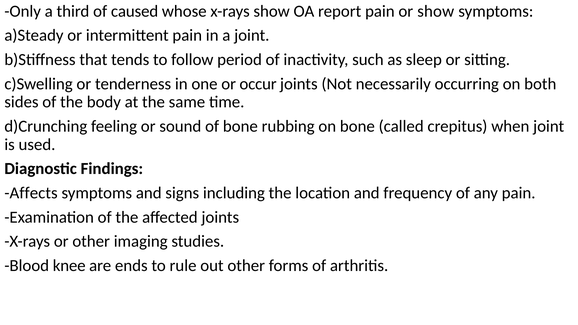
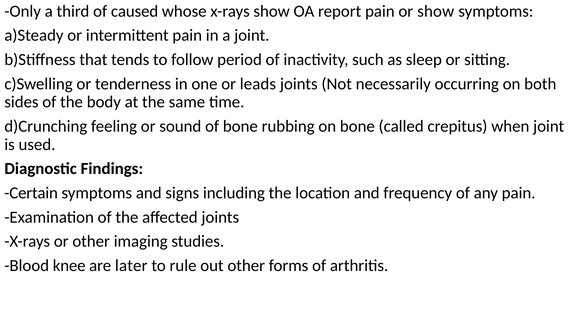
occur: occur -> leads (258, 84)
Affects: Affects -> Certain (31, 193)
ends: ends -> later (131, 266)
